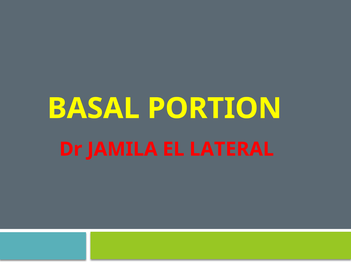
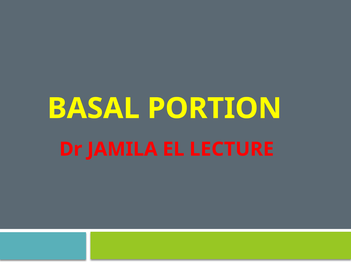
LATERAL: LATERAL -> LECTURE (232, 149)
